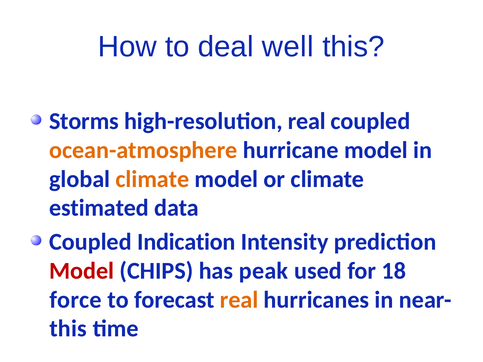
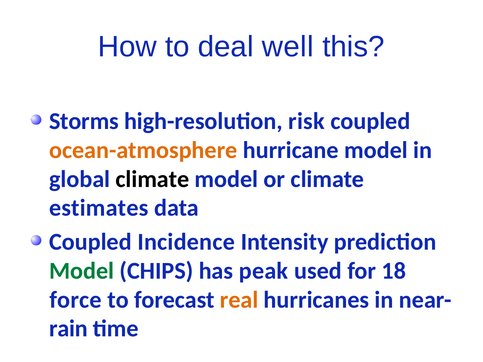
high-resolution real: real -> risk (306, 121)
climate colour: orange -> black (152, 179)
estimated: estimated -> estimates (99, 208)
Indication: Indication -> Incidence (186, 242)
Model colour: red -> green (82, 271)
this: this -> rain (68, 329)
